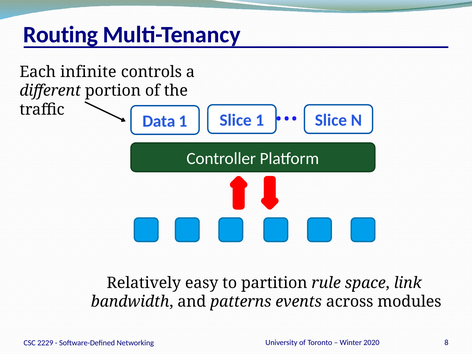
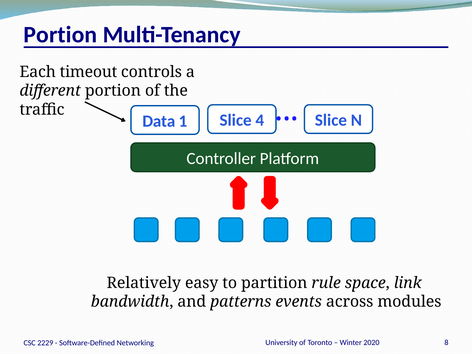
Routing: Routing -> Portion (60, 35)
infinite: infinite -> timeout (88, 72)
Slice 1: 1 -> 4 (260, 120)
